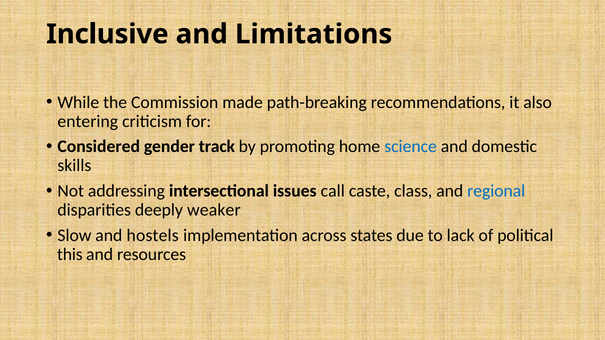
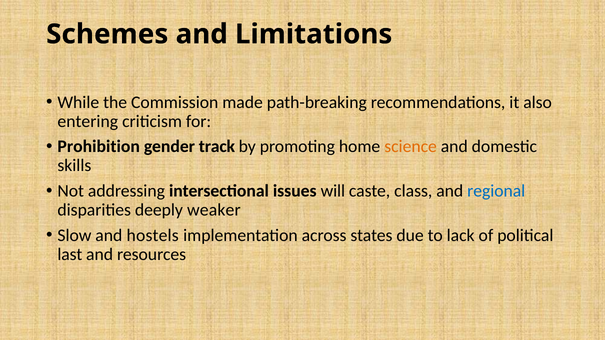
Inclusive: Inclusive -> Schemes (107, 34)
Considered: Considered -> Prohibition (99, 147)
science colour: blue -> orange (411, 147)
call: call -> will (333, 191)
this: this -> last (70, 255)
